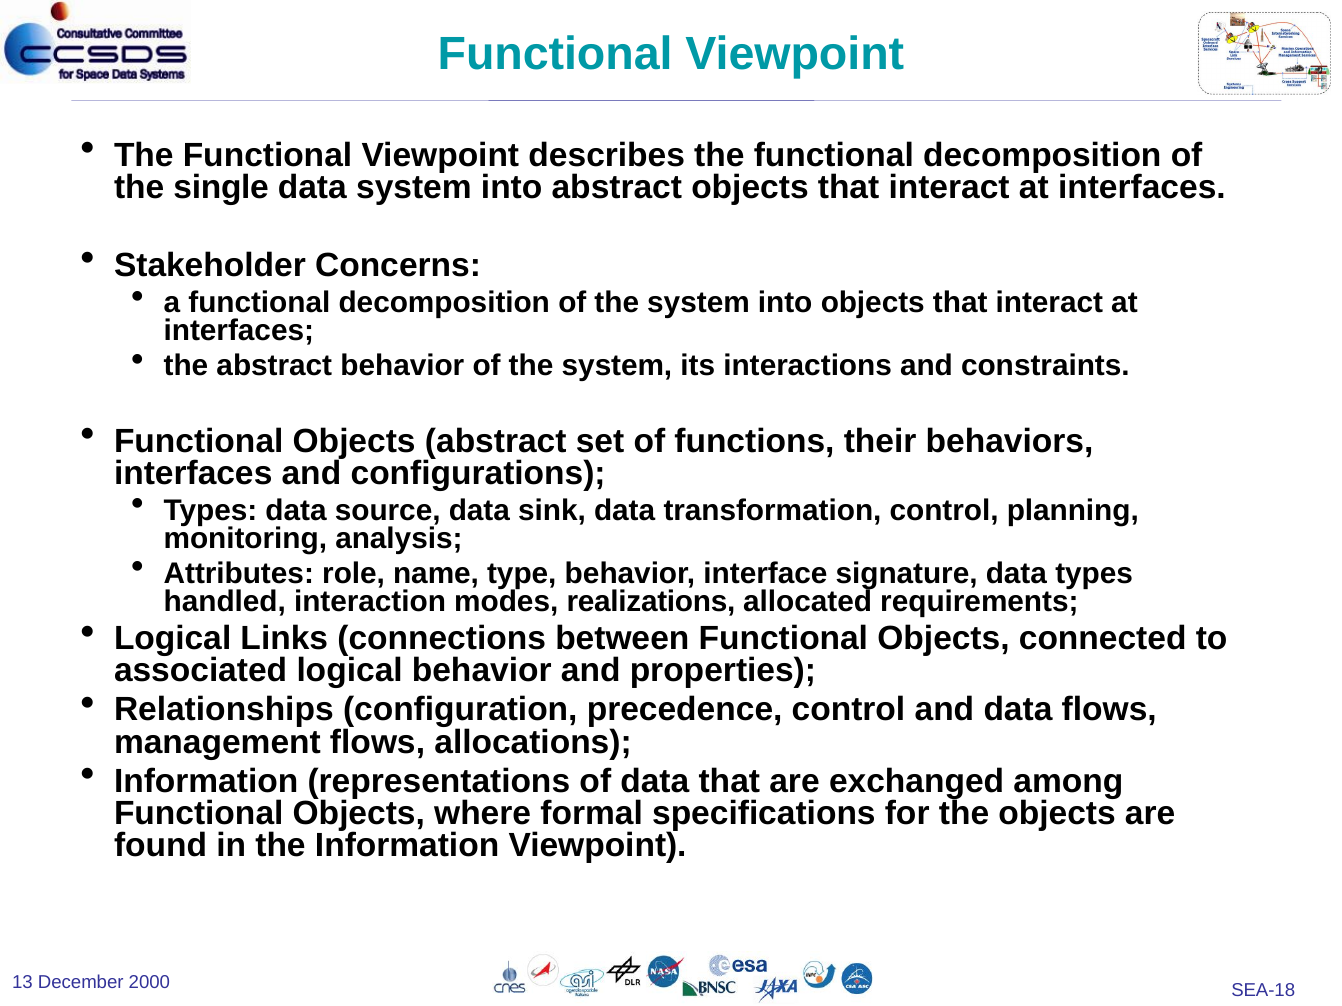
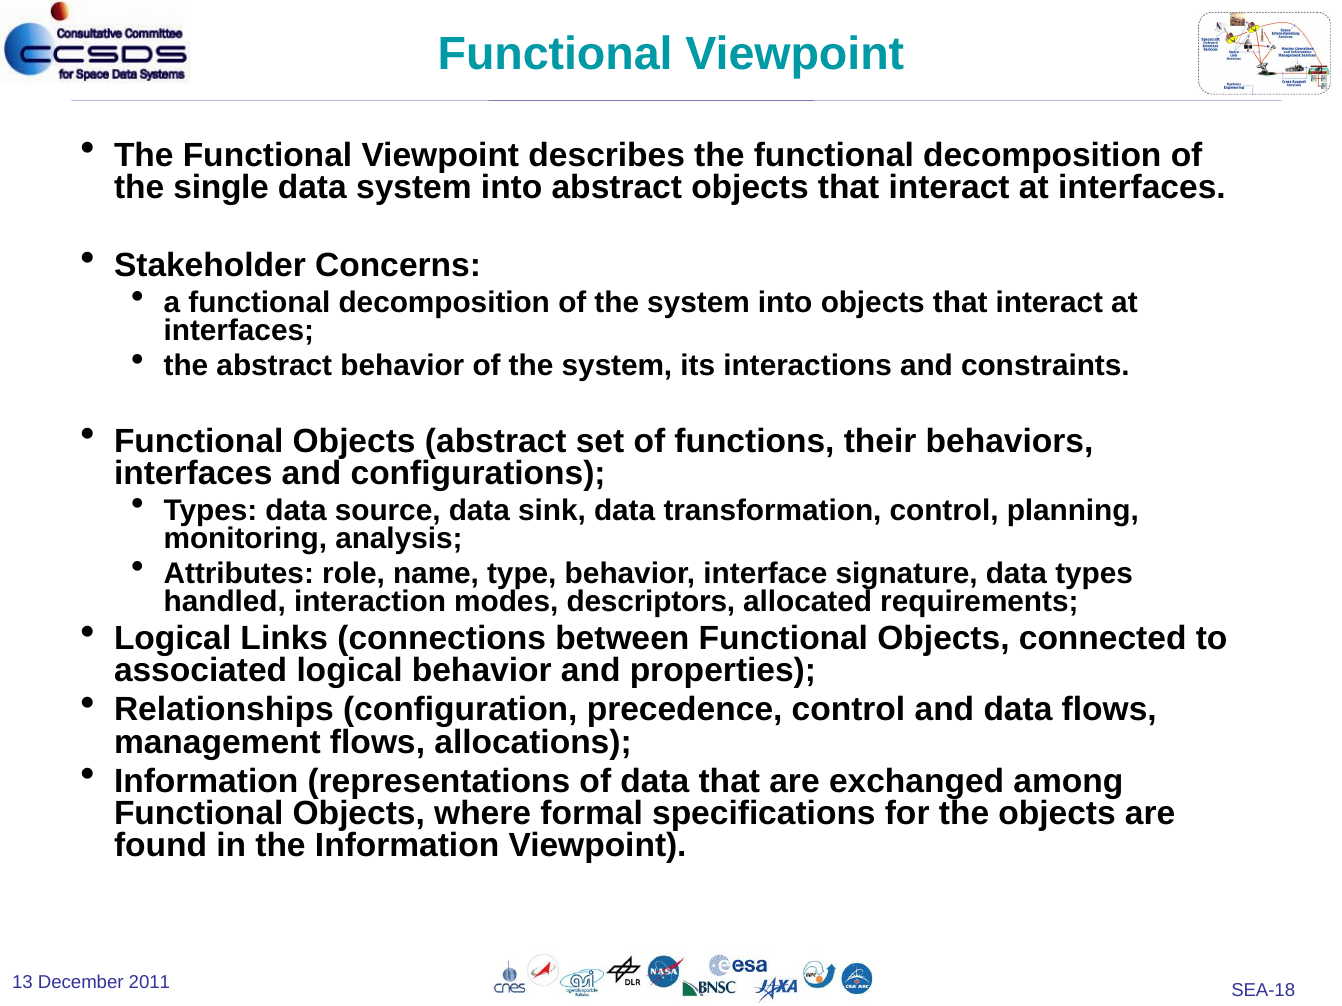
realizations: realizations -> descriptors (651, 602)
2000: 2000 -> 2011 (149, 983)
